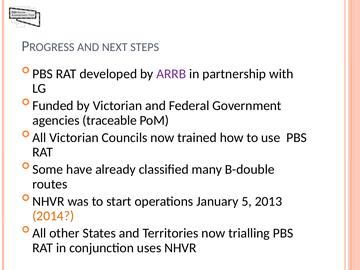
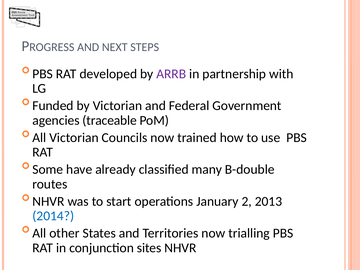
5: 5 -> 2 (247, 201)
2014 colour: orange -> blue (53, 216)
uses: uses -> sites (149, 248)
